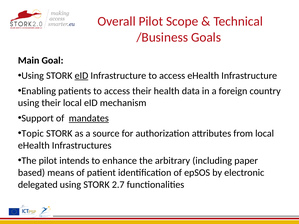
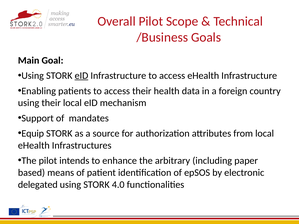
mandates underline: present -> none (89, 118)
Topic: Topic -> Equip (33, 134)
2.7: 2.7 -> 4.0 (118, 185)
